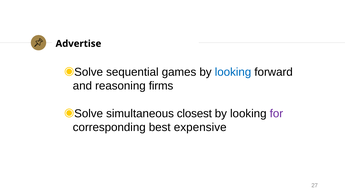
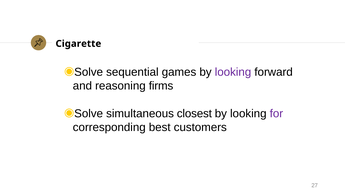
Advertise: Advertise -> Cigarette (78, 44)
looking colour: blue -> purple (233, 72)
expensive: expensive -> customers (200, 127)
